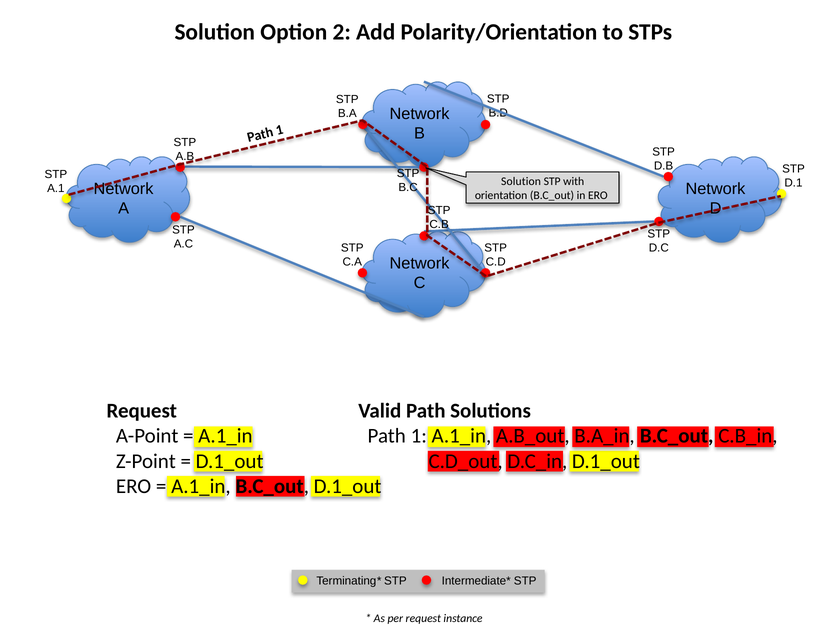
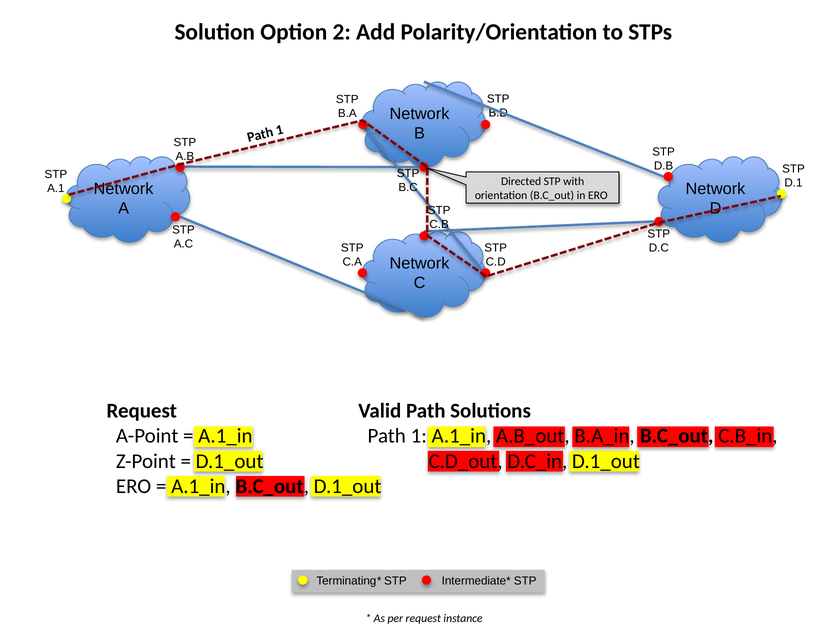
Solution: Solution -> Directed (521, 181)
